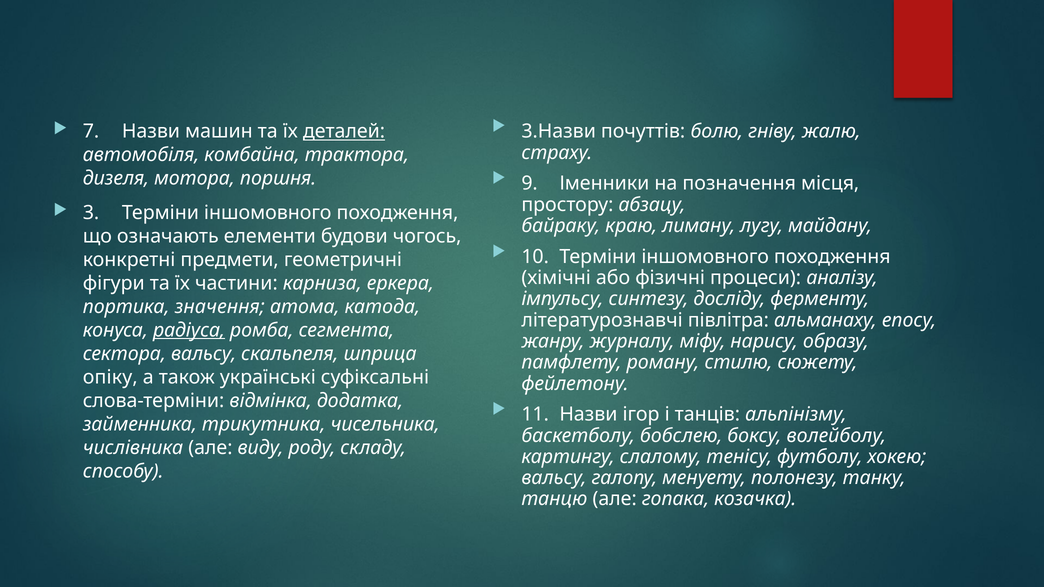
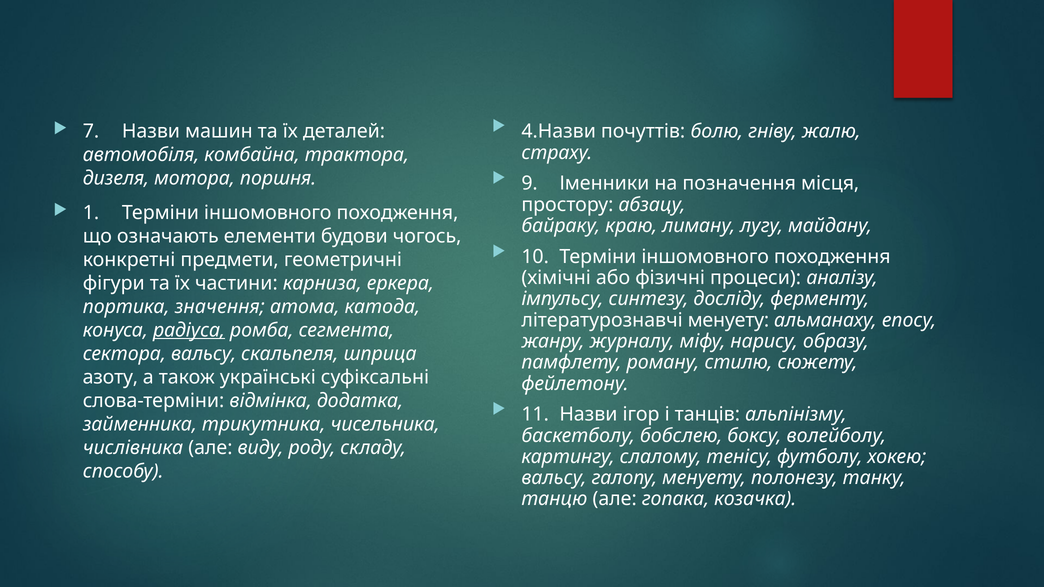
3.Назви: 3.Назви -> 4.Назви (559, 132)
деталей underline: present -> none (344, 132)
3: 3 -> 1 (91, 213)
літературознавчі півлітра: півлітра -> менуету (728, 320)
опіку: опіку -> азоту (110, 377)
